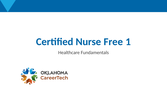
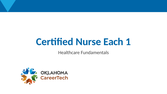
Free: Free -> Each (113, 42)
